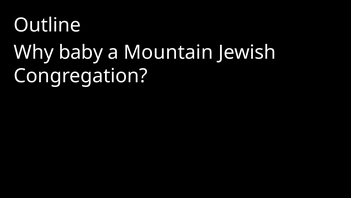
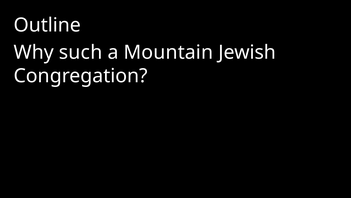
baby: baby -> such (81, 52)
